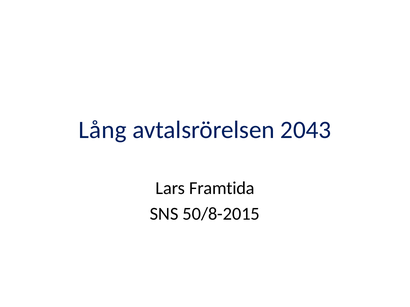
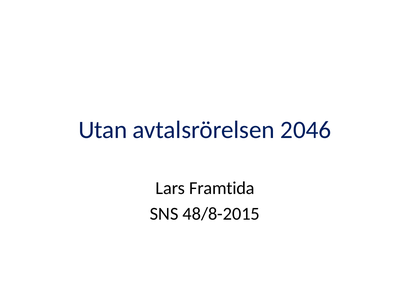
Lång: Lång -> Utan (103, 130)
2043: 2043 -> 2046 (306, 130)
50/8-2015: 50/8-2015 -> 48/8-2015 (221, 214)
